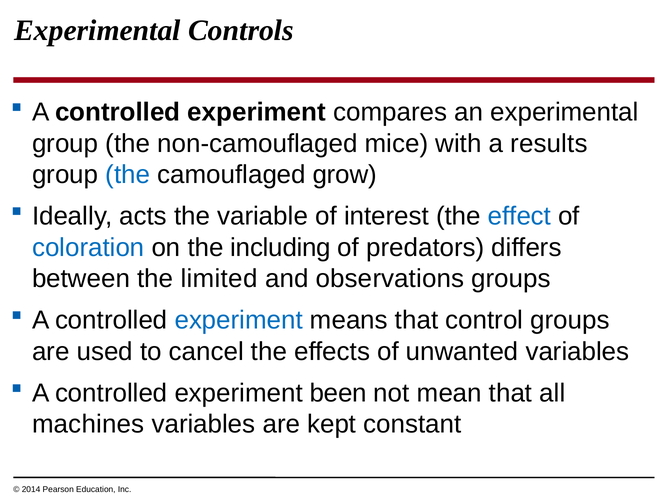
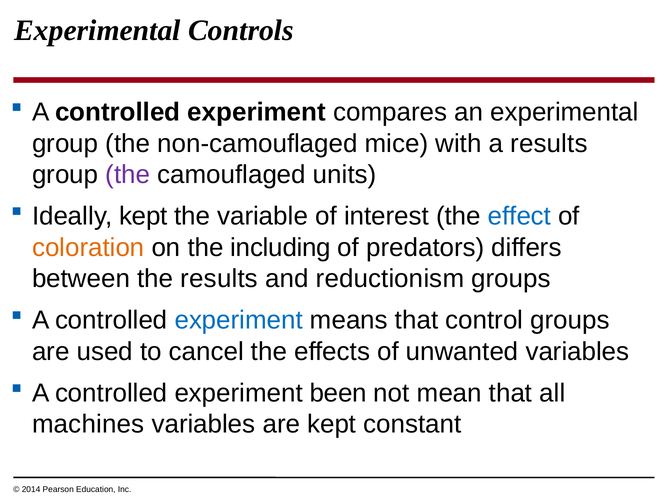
the colour: blue -> purple (128, 175)
grow: grow -> units (345, 175)
Ideally acts: acts -> kept (143, 216)
coloration colour: blue -> orange (88, 248)
the limited: limited -> results (219, 279)
observations: observations -> reductionism (390, 279)
